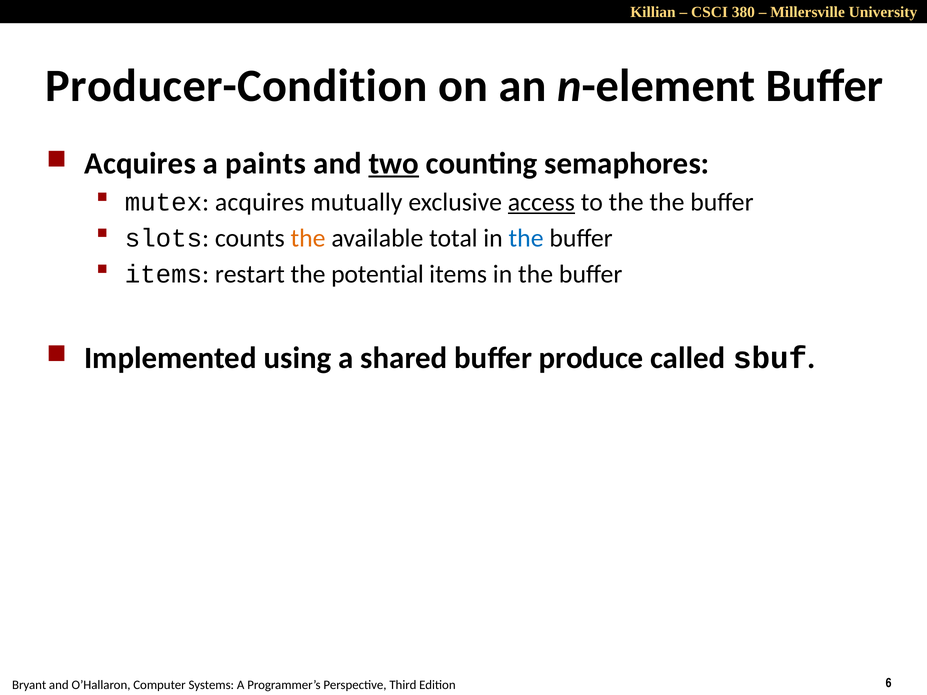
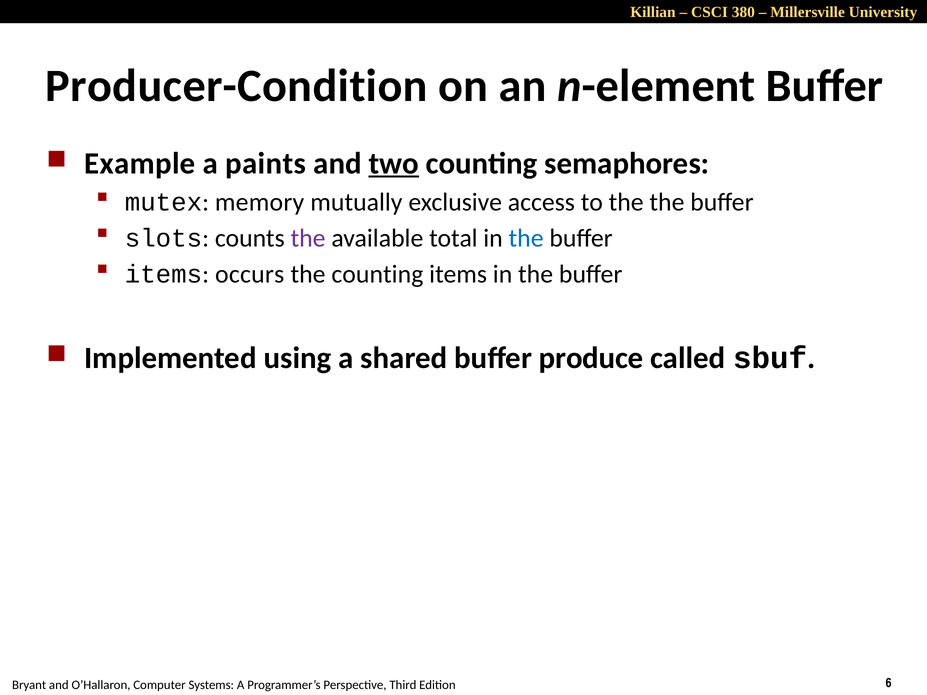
Acquires: Acquires -> Example (140, 163)
mutex acquires: acquires -> memory (260, 202)
access underline: present -> none (541, 202)
the colour: orange -> purple (308, 238)
restart: restart -> occurs (250, 274)
the potential: potential -> counting (377, 274)
